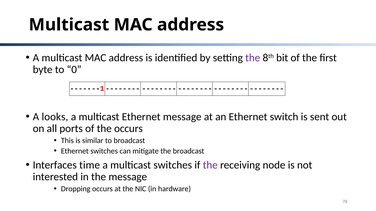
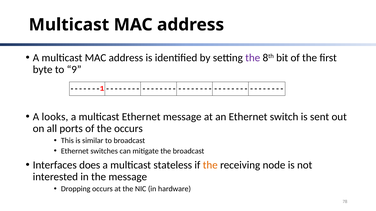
0: 0 -> 9 (74, 70)
time: time -> does (90, 165)
multicast switches: switches -> stateless (173, 165)
the colour: purple -> orange (210, 165)
